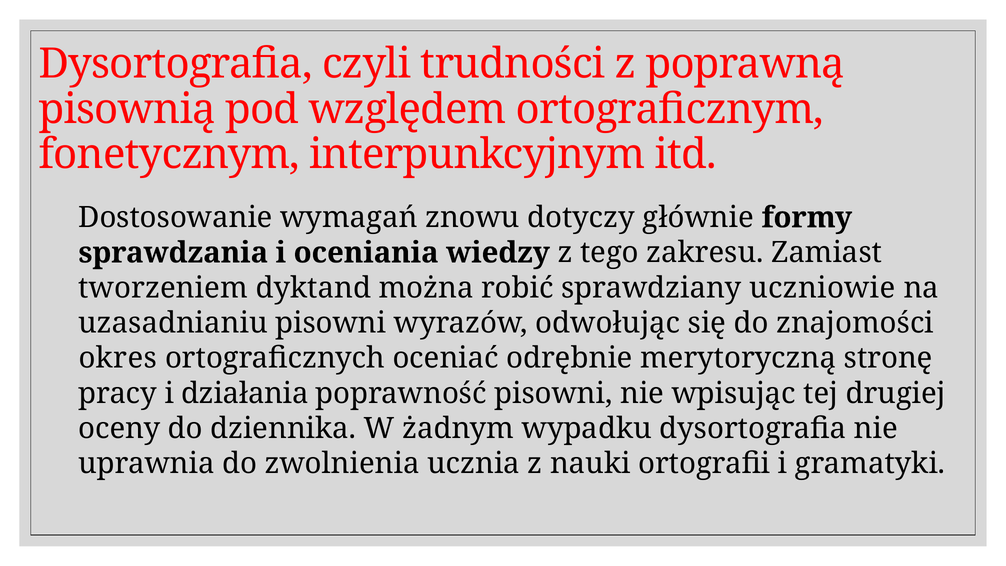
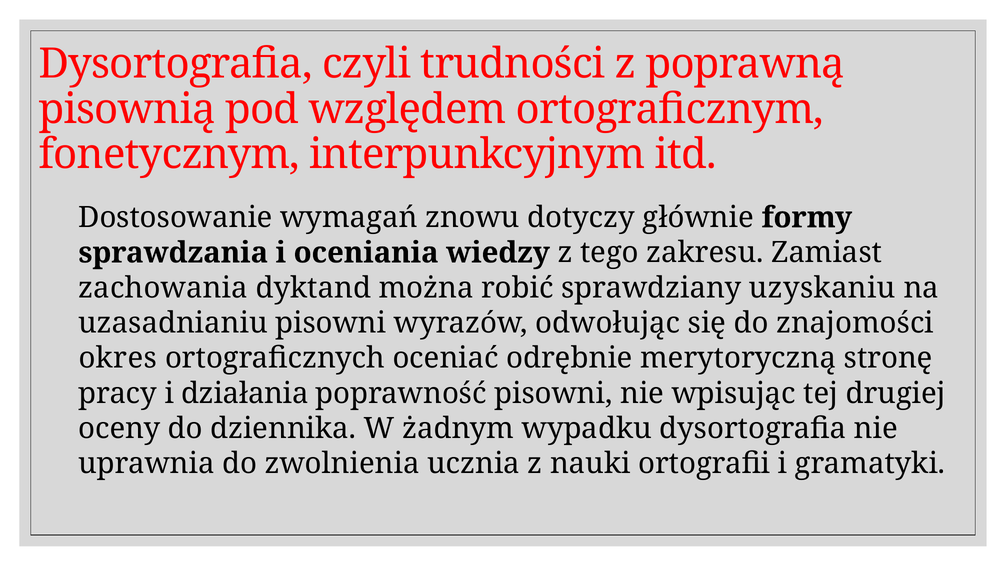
tworzeniem: tworzeniem -> zachowania (163, 288)
uczniowie: uczniowie -> uzyskaniu (822, 288)
